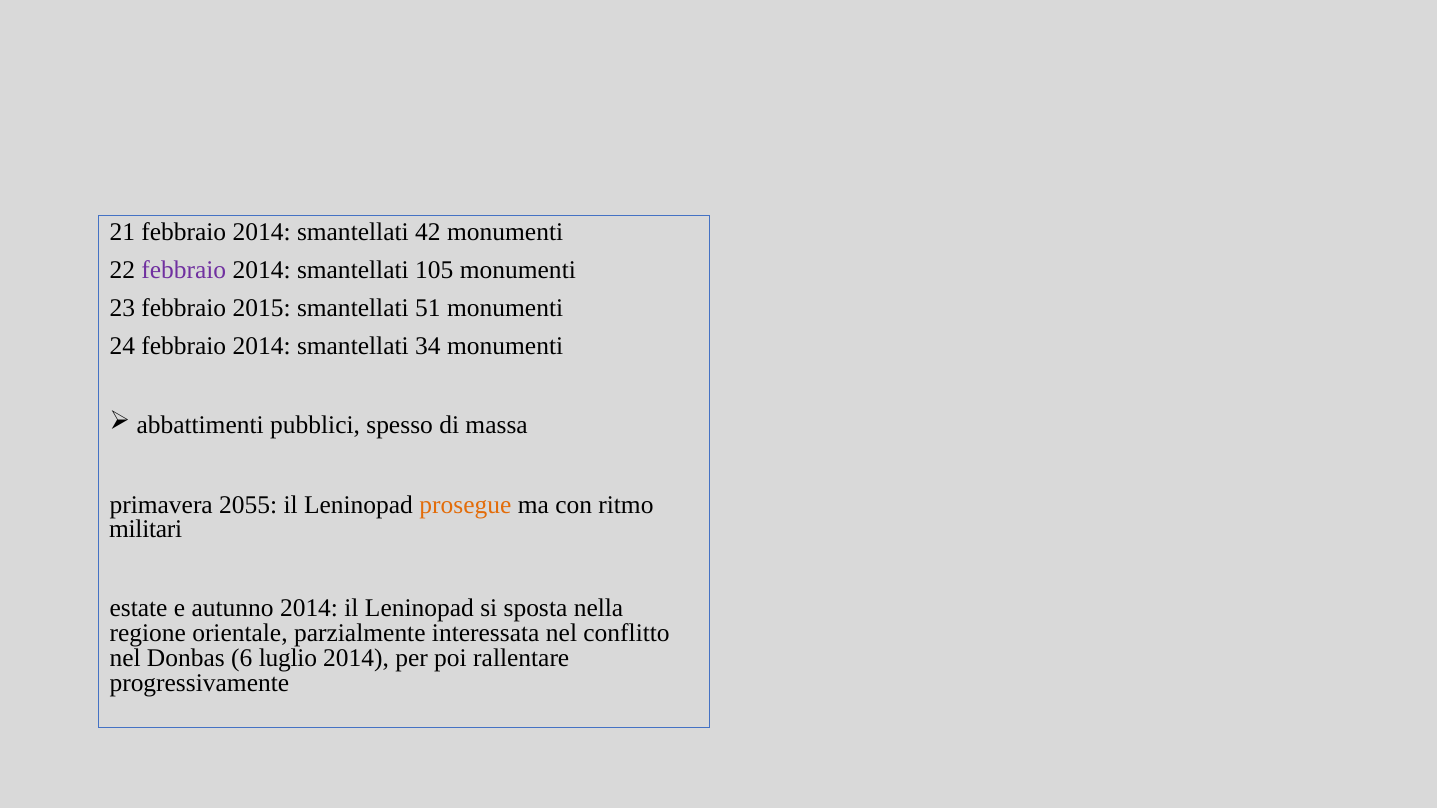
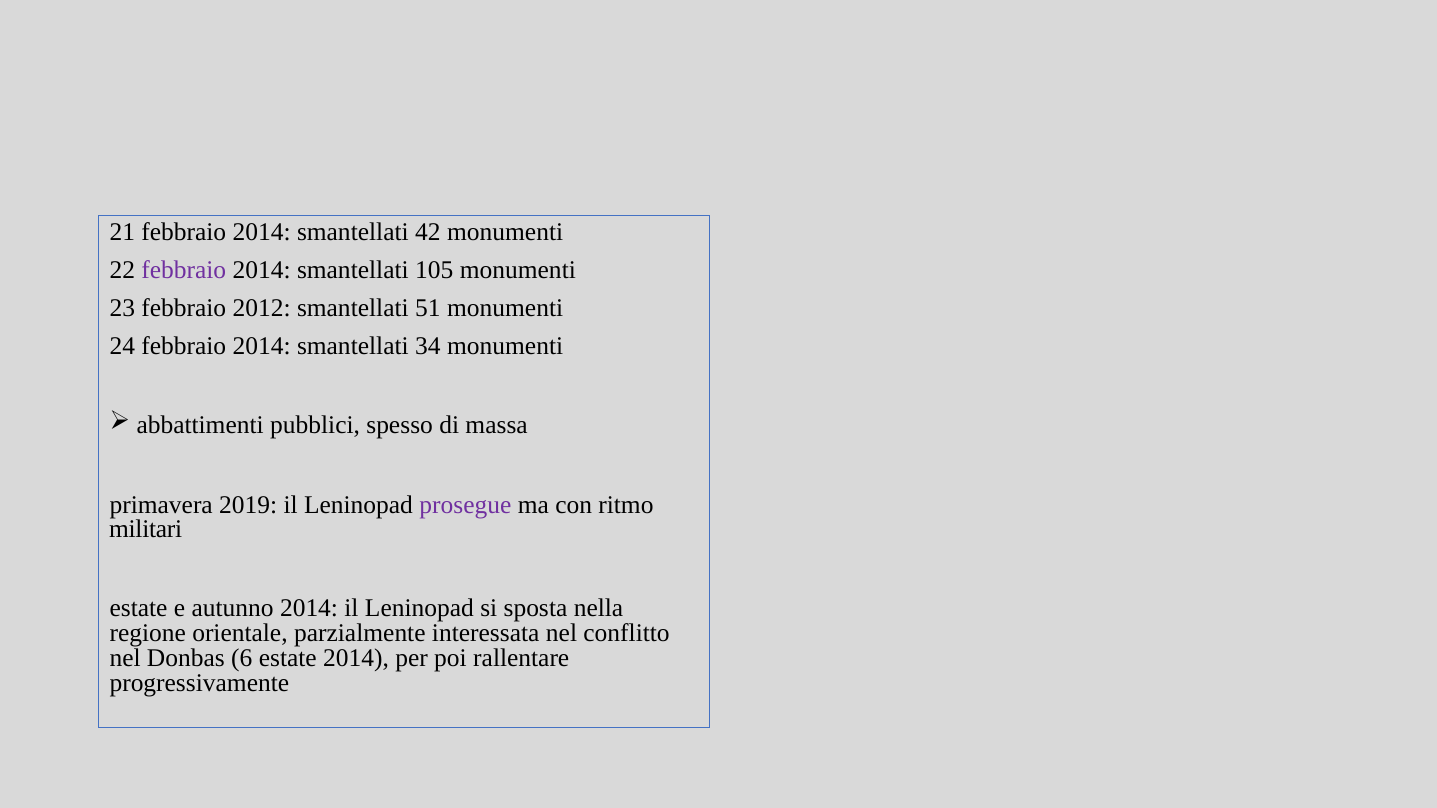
2015: 2015 -> 2012 (262, 308)
2055: 2055 -> 2019 (248, 505)
prosegue colour: orange -> purple (465, 505)
6 luglio: luglio -> estate (288, 658)
